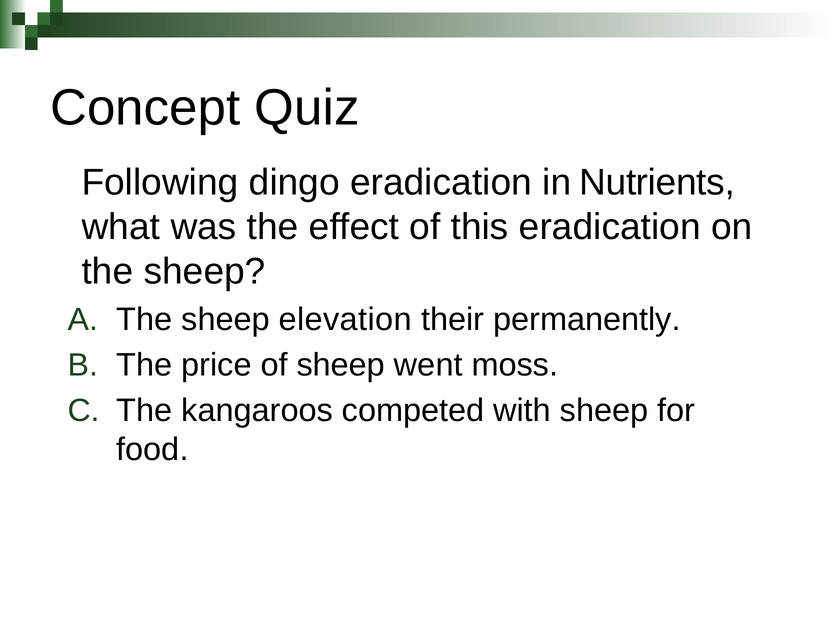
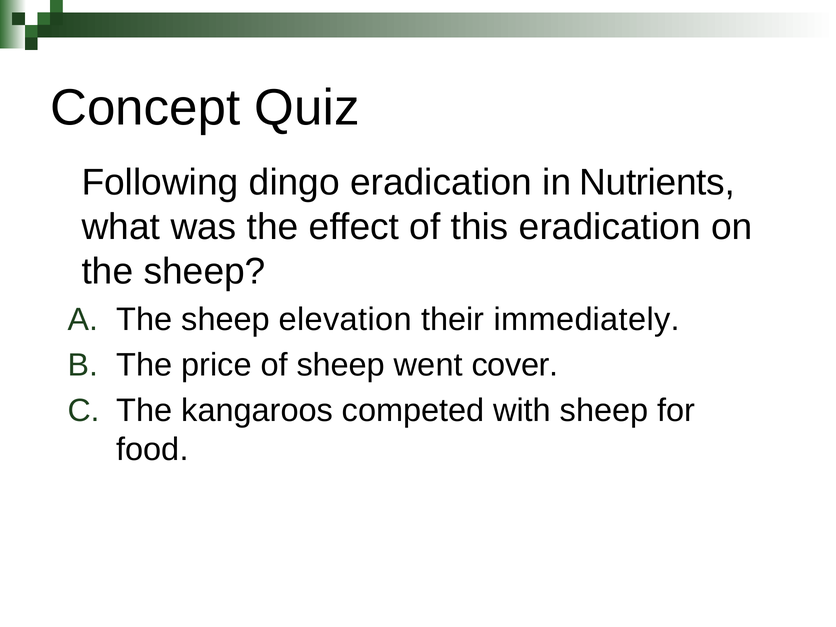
permanently: permanently -> immediately (587, 320)
moss: moss -> cover (515, 365)
